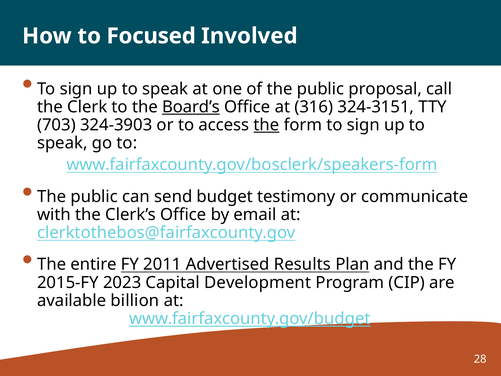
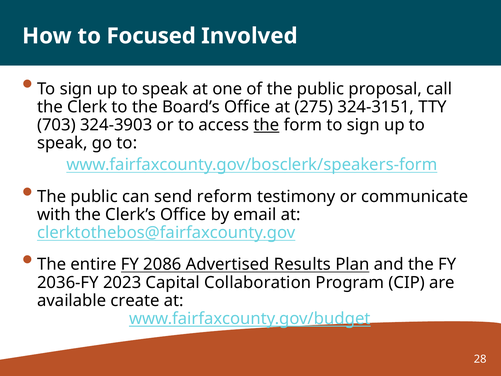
Board’s underline: present -> none (191, 107)
316: 316 -> 275 (314, 107)
budget: budget -> reform (225, 196)
2011: 2011 -> 2086 (162, 264)
2015-FY: 2015-FY -> 2036-FY (68, 282)
Development: Development -> Collaboration (258, 282)
billion: billion -> create (135, 300)
